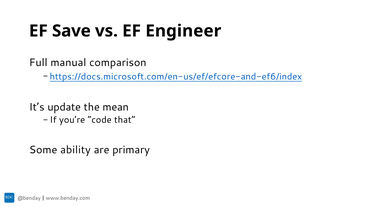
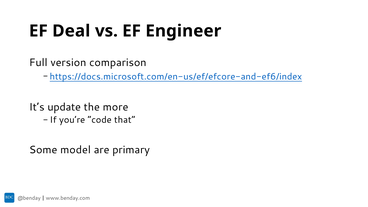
Save: Save -> Deal (71, 31)
manual: manual -> version (68, 63)
mean: mean -> more (116, 107)
ability: ability -> model (76, 150)
